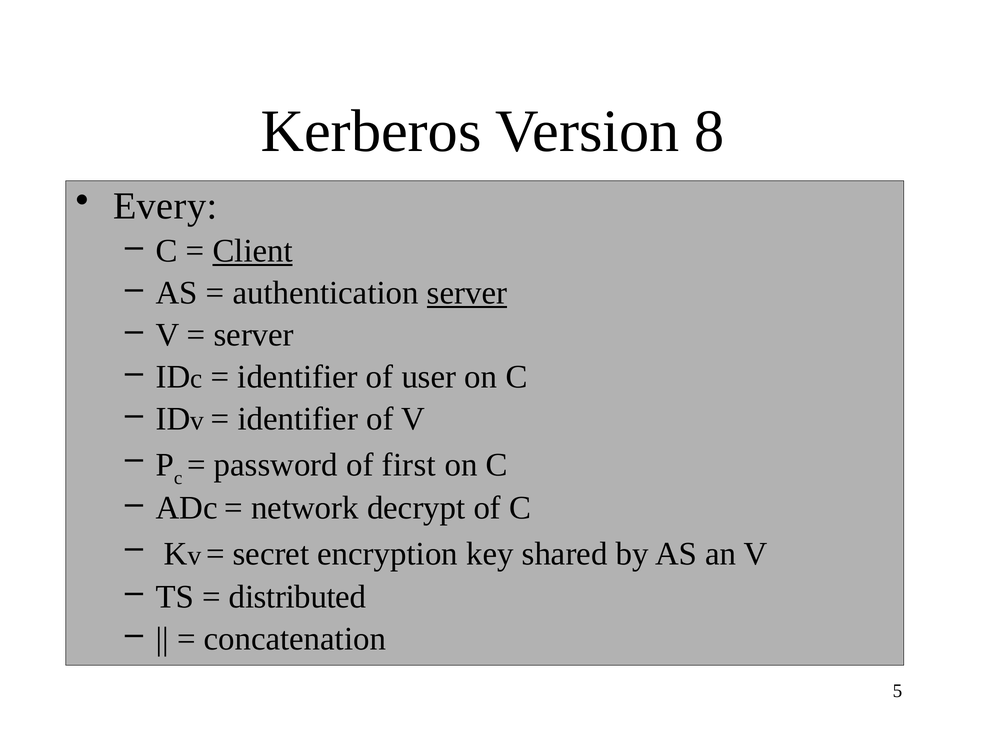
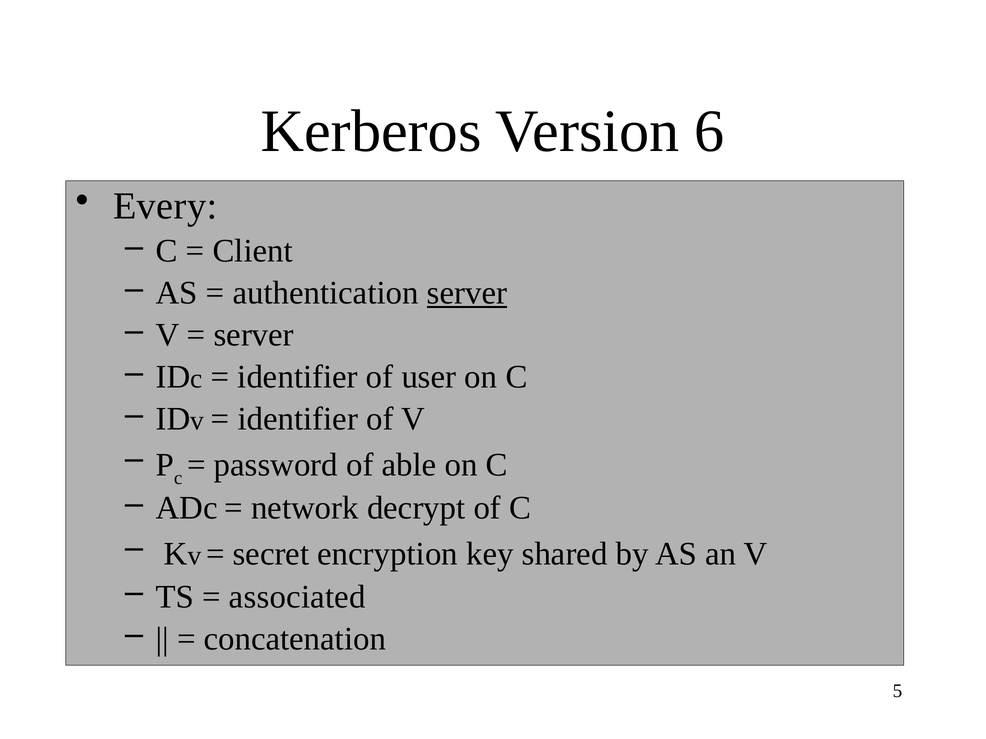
8: 8 -> 6 (710, 132)
Client underline: present -> none (253, 251)
first: first -> able (409, 465)
distributed: distributed -> associated (297, 597)
